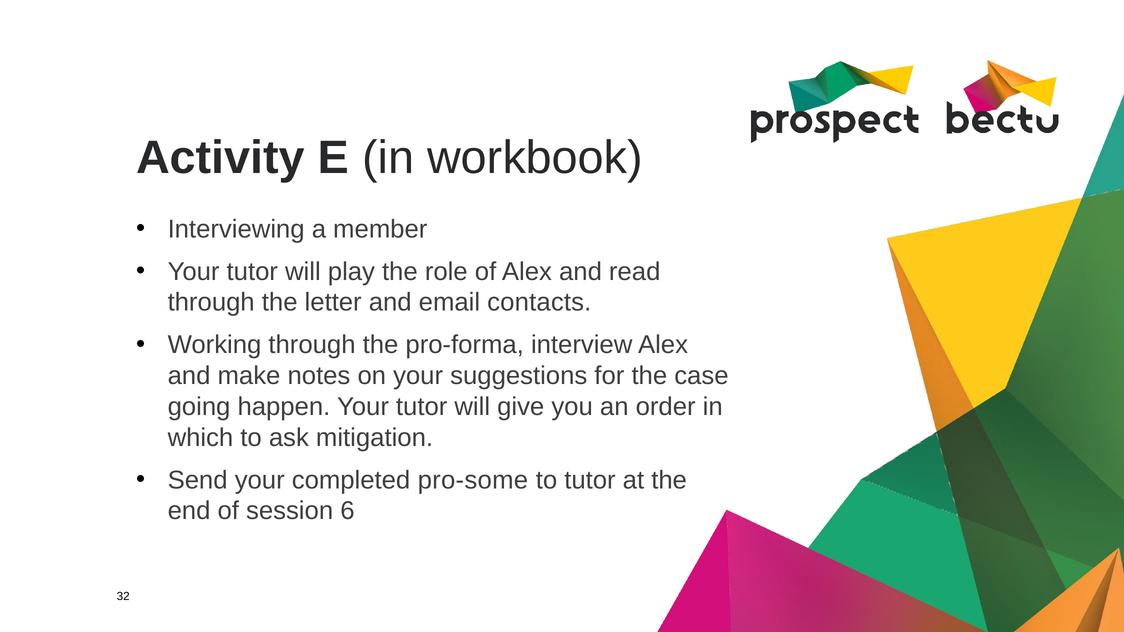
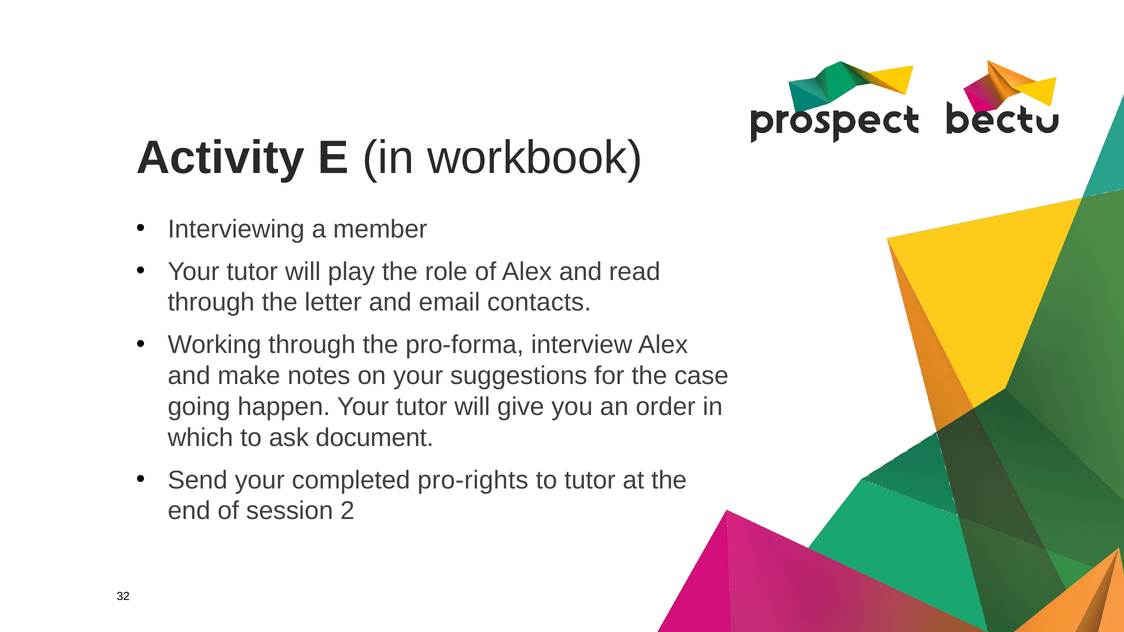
mitigation: mitigation -> document (375, 438)
pro-some: pro-some -> pro-rights (473, 480)
6: 6 -> 2 (347, 511)
